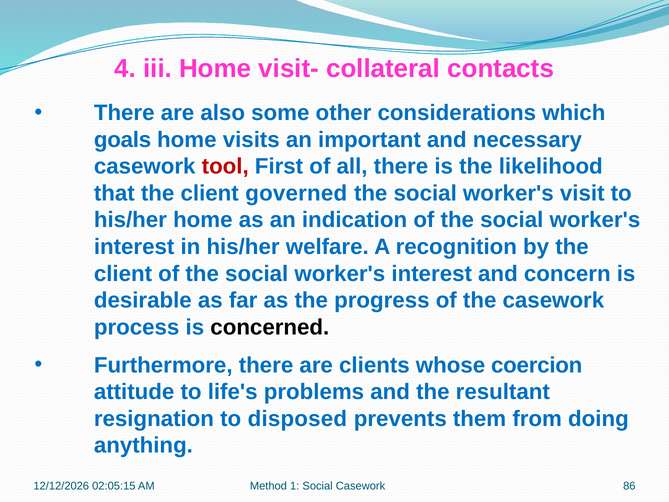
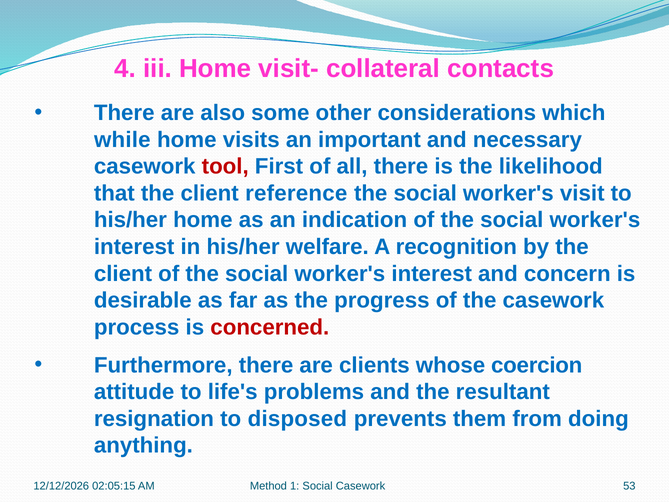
goals: goals -> while (122, 140)
governed: governed -> reference (296, 193)
concerned colour: black -> red (270, 327)
86: 86 -> 53 (629, 486)
